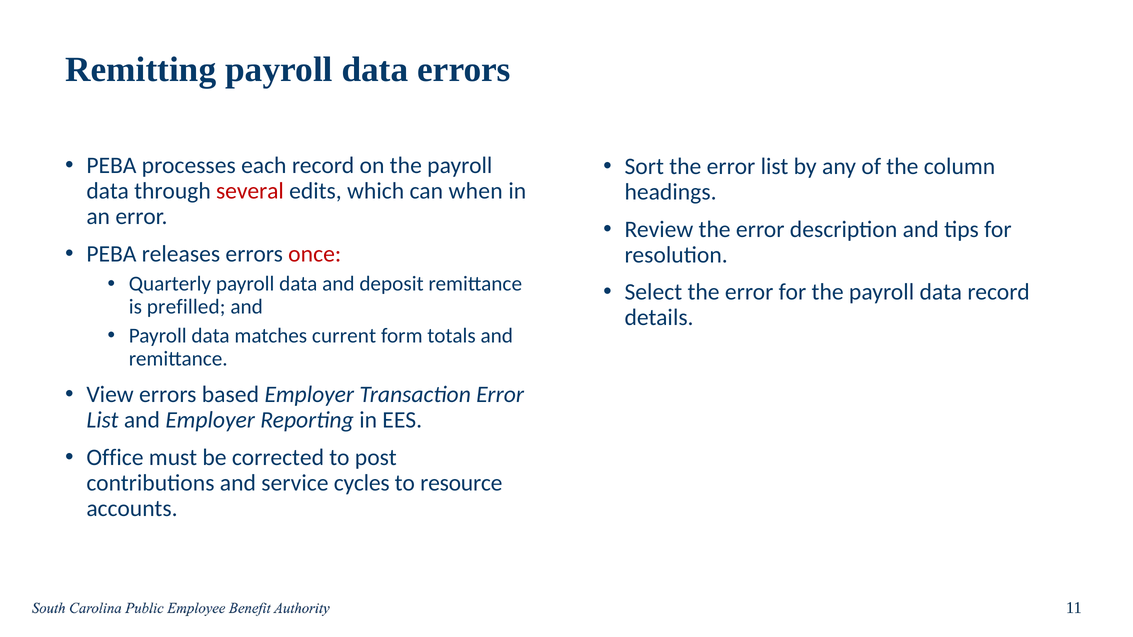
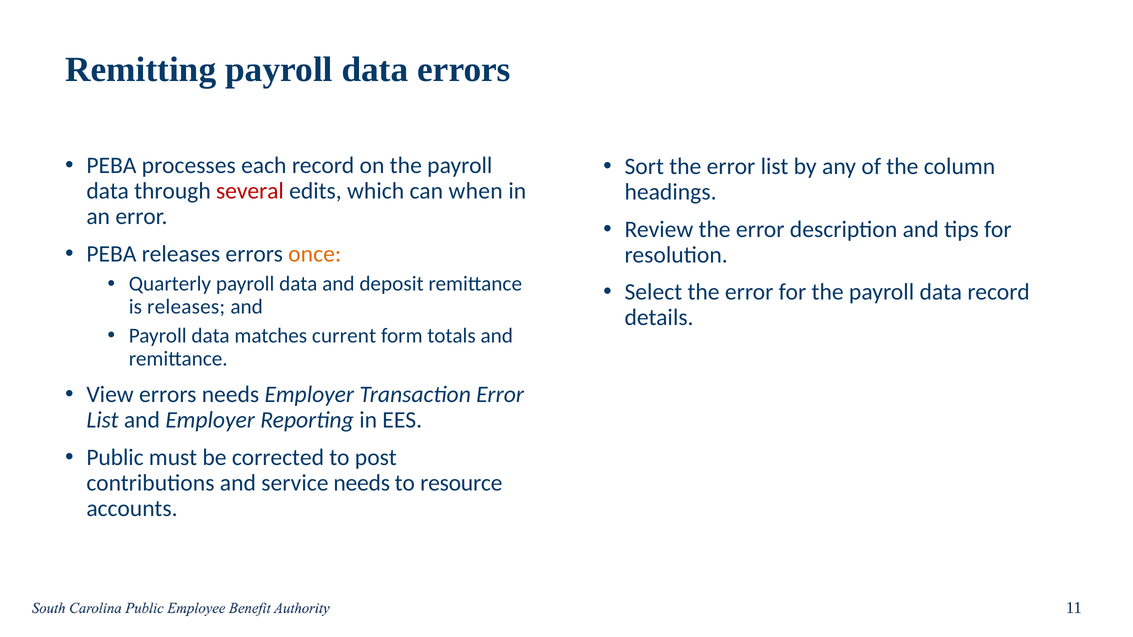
once colour: red -> orange (315, 254)
is prefilled: prefilled -> releases (186, 307)
errors based: based -> needs (230, 395)
Office: Office -> Public (115, 458)
service cycles: cycles -> needs (362, 483)
